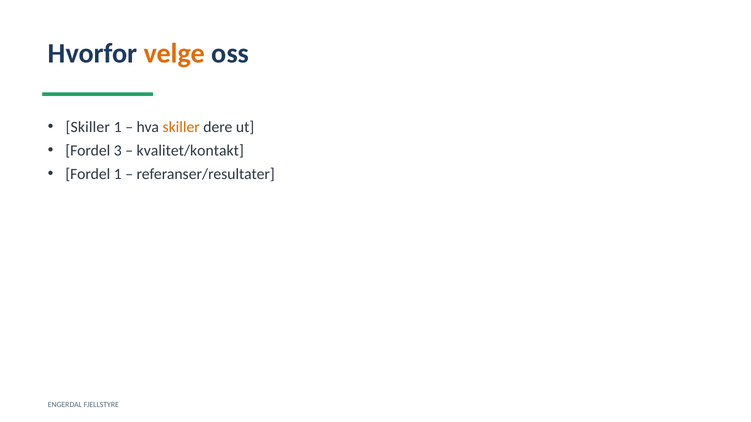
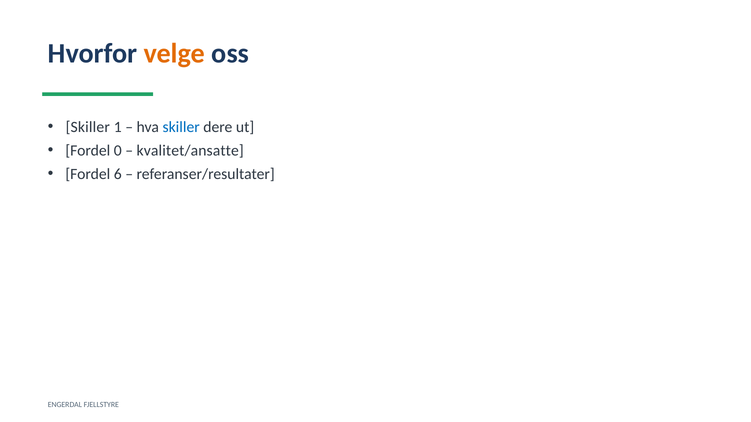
skiller colour: orange -> blue (181, 127)
3: 3 -> 0 (118, 151)
kvalitet/kontakt: kvalitet/kontakt -> kvalitet/ansatte (190, 151)
Fordel 1: 1 -> 6 (118, 174)
